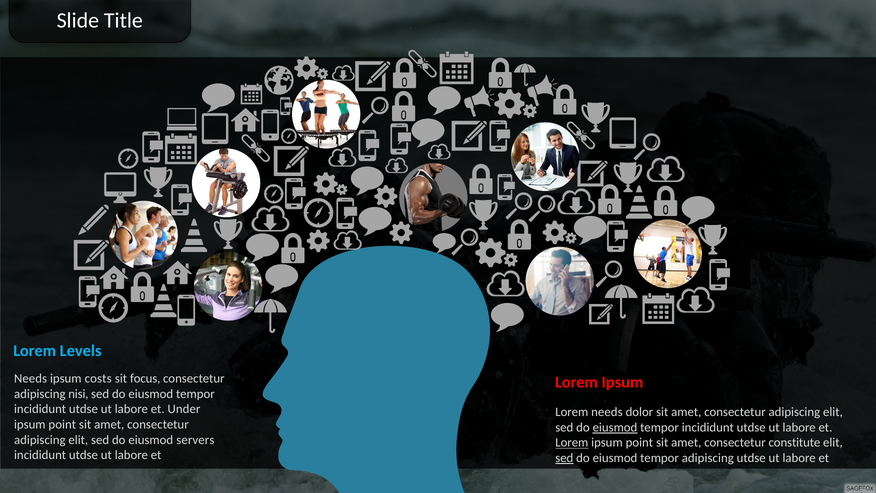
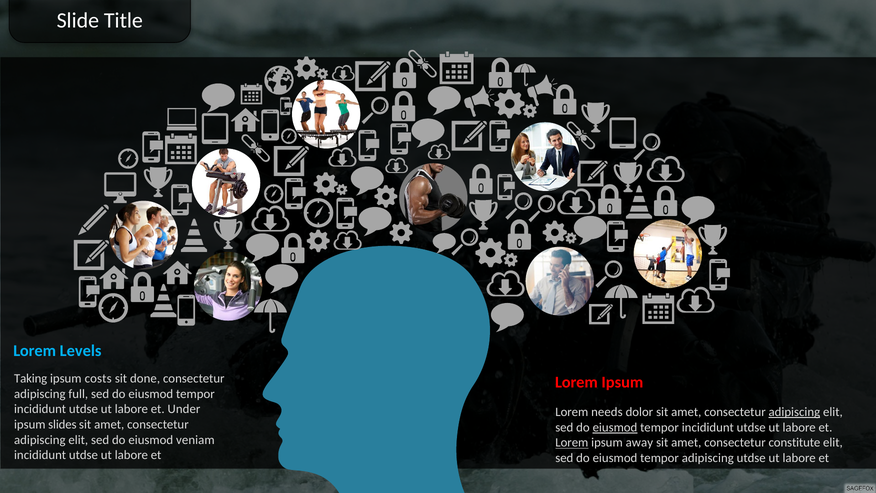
Needs: Needs -> Taking (31, 378)
focus: focus -> done (145, 378)
nisi: nisi -> full (78, 394)
adipiscing underline: none -> present (794, 412)
point: point -> slides (62, 424)
servers: servers -> veniam (195, 440)
point: point -> away (639, 442)
sed underline: present -> none (564, 458)
